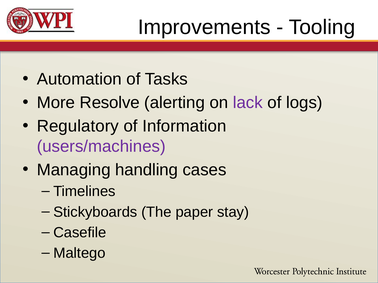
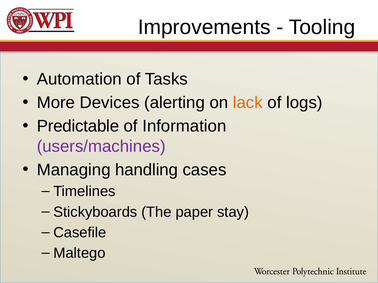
Resolve: Resolve -> Devices (110, 103)
lack colour: purple -> orange (248, 103)
Regulatory: Regulatory -> Predictable (78, 126)
